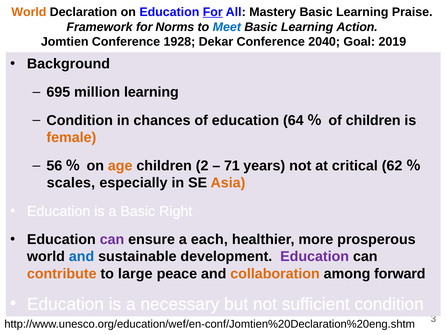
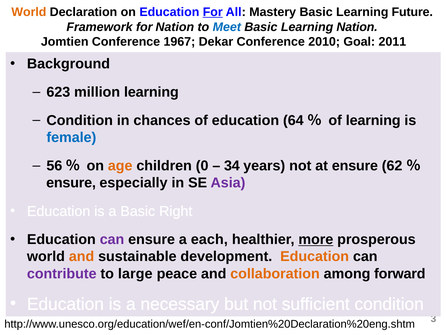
Praise: Praise -> Future (412, 12)
for Norms: Norms -> Nation (175, 27)
Learning Action: Action -> Nation (357, 27)
1928: 1928 -> 1967 (179, 42)
2040: 2040 -> 2010 (324, 42)
2019: 2019 -> 2011 (392, 42)
695: 695 -> 623 (58, 92)
of children: children -> learning (373, 120)
female colour: orange -> blue (71, 137)
2: 2 -> 0 (202, 166)
71: 71 -> 34 (232, 166)
at critical: critical -> ensure (355, 166)
scales: scales -> ensure (71, 183)
Asia colour: orange -> purple (228, 183)
more underline: none -> present (316, 239)
and colour: blue -> orange (82, 256)
Education colour: purple -> orange (315, 256)
contribute colour: orange -> purple (62, 273)
